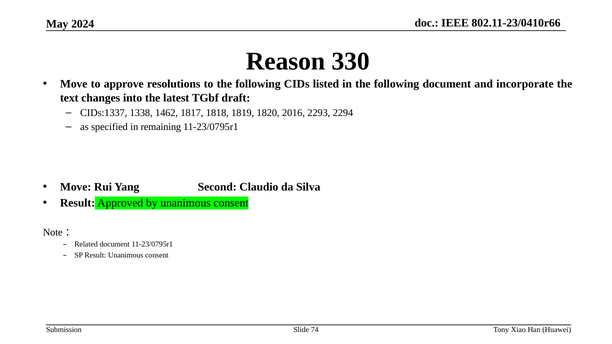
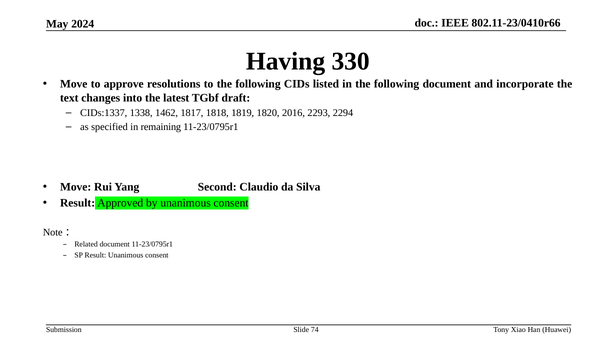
Reason: Reason -> Having (286, 61)
